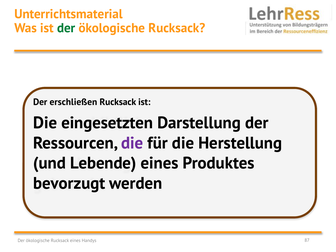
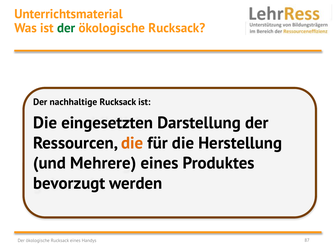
erschließen: erschließen -> nachhaltige (73, 102)
die colour: purple -> orange (132, 143)
Lebende: Lebende -> Mehrere (103, 163)
